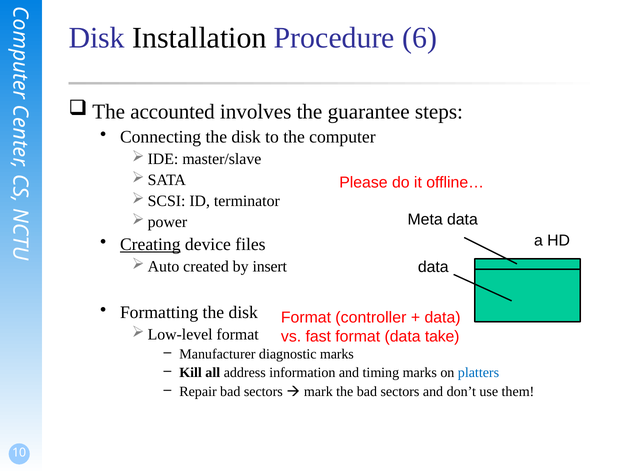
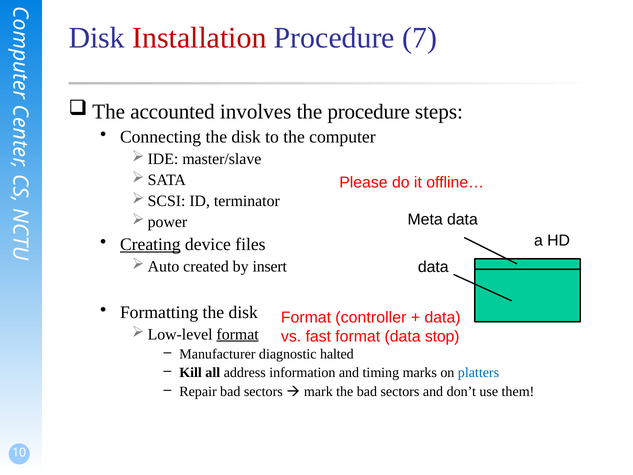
Installation colour: black -> red (199, 38)
6: 6 -> 7 (420, 38)
the guarantee: guarantee -> procedure (369, 112)
format underline: none -> present (238, 334)
take: take -> stop (442, 336)
diagnostic marks: marks -> halted (337, 354)
